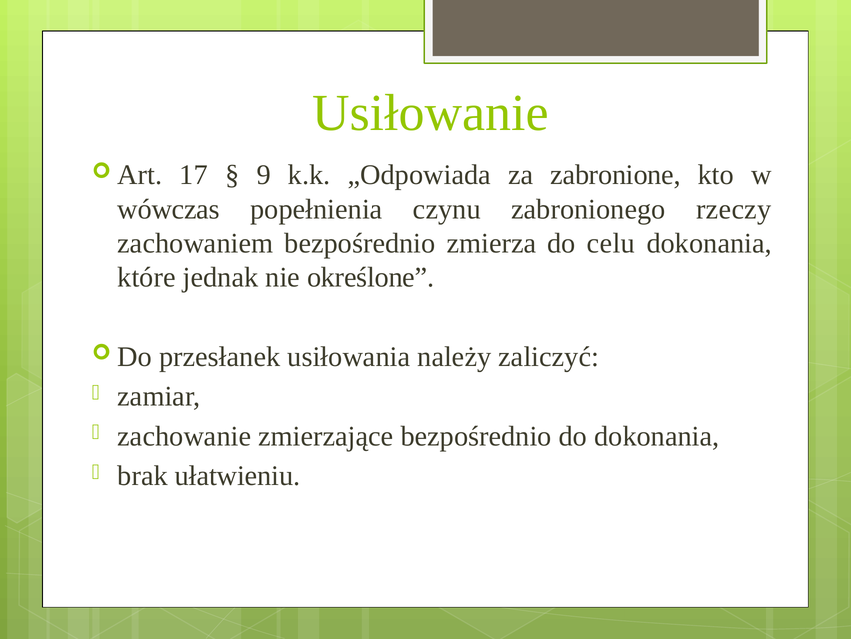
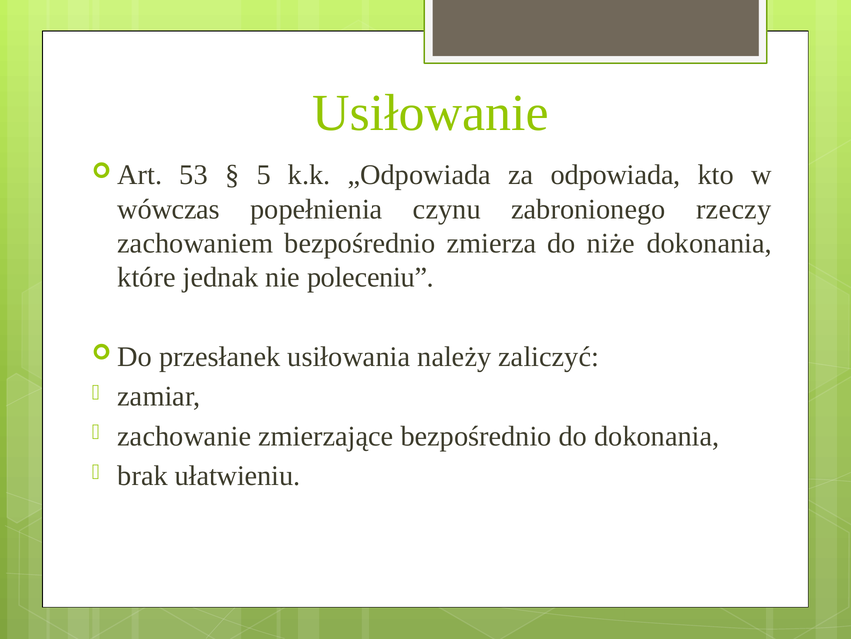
17: 17 -> 53 (194, 175)
9: 9 -> 5 (264, 175)
zabronione: zabronione -> odpowiada (616, 175)
celu: celu -> niże (611, 243)
określone: określone -> poleceniu (371, 277)
